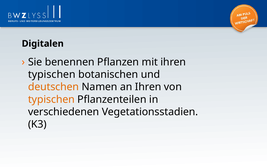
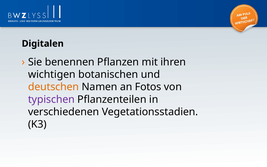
typischen: typischen -> wichtigen (52, 74)
an Ihren: Ihren -> Fotos (148, 87)
typischen colour: orange -> purple (51, 99)
